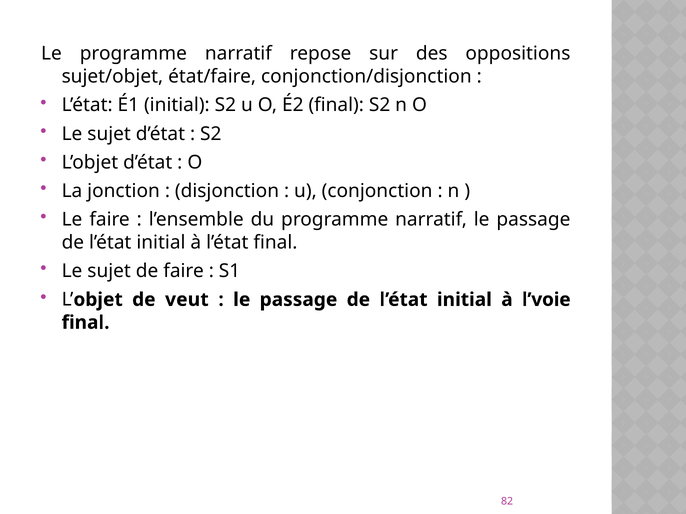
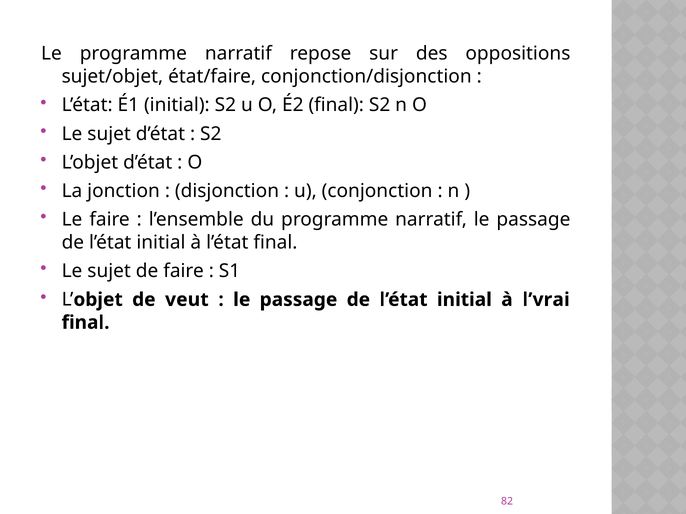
l’voie: l’voie -> l’vrai (546, 300)
